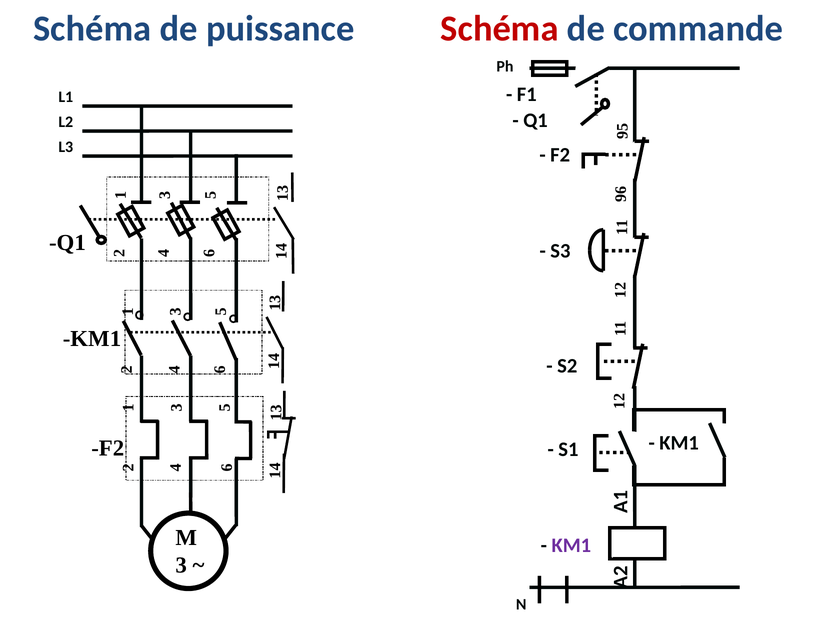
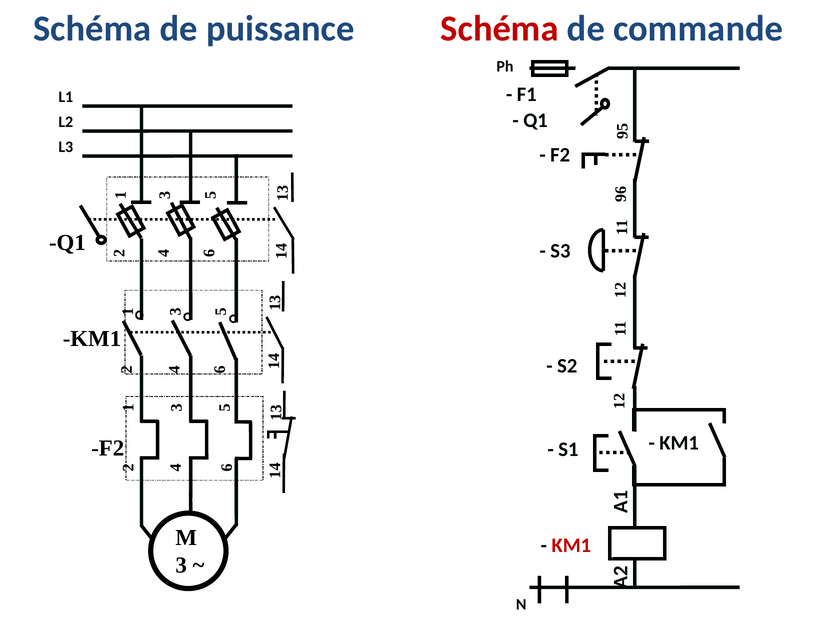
KM1 colour: purple -> red (571, 545)
